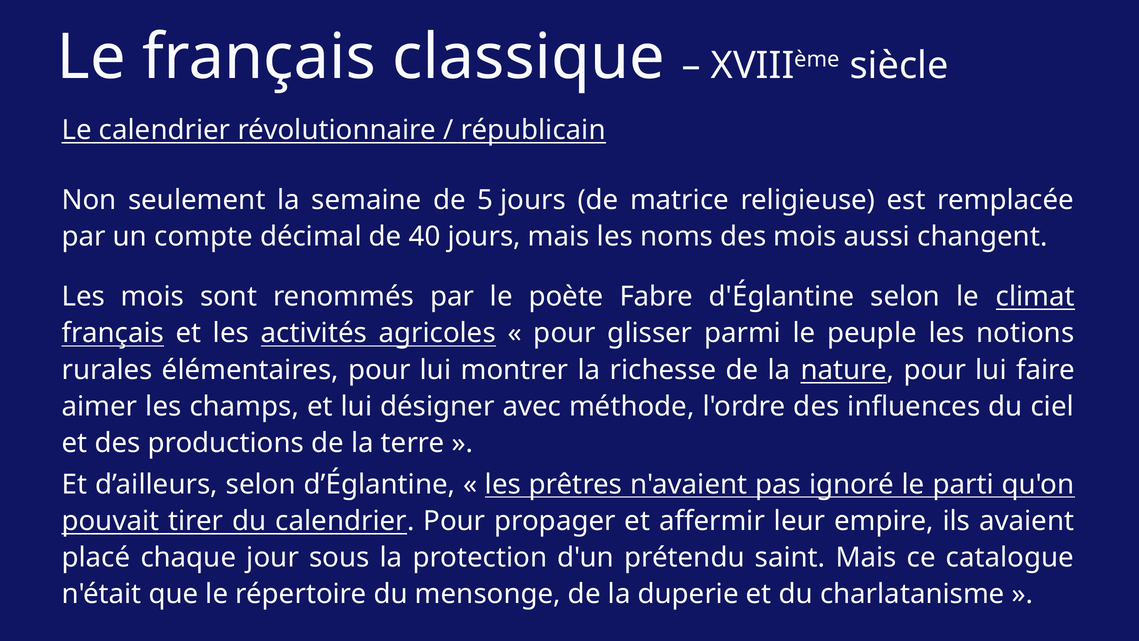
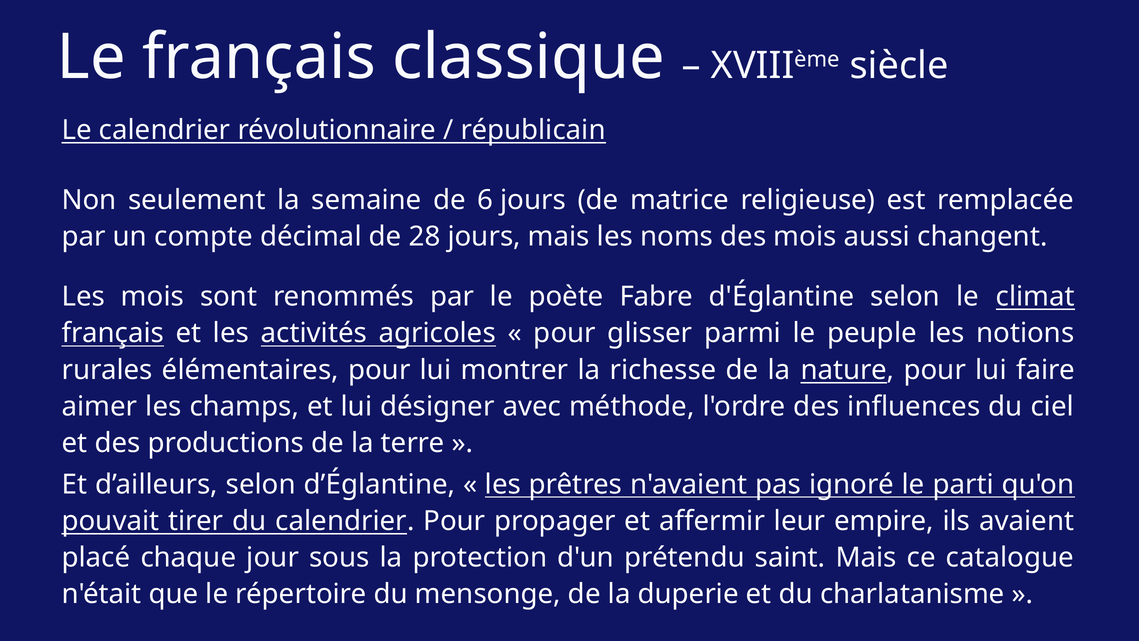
5: 5 -> 6 (485, 200)
40: 40 -> 28 (425, 236)
